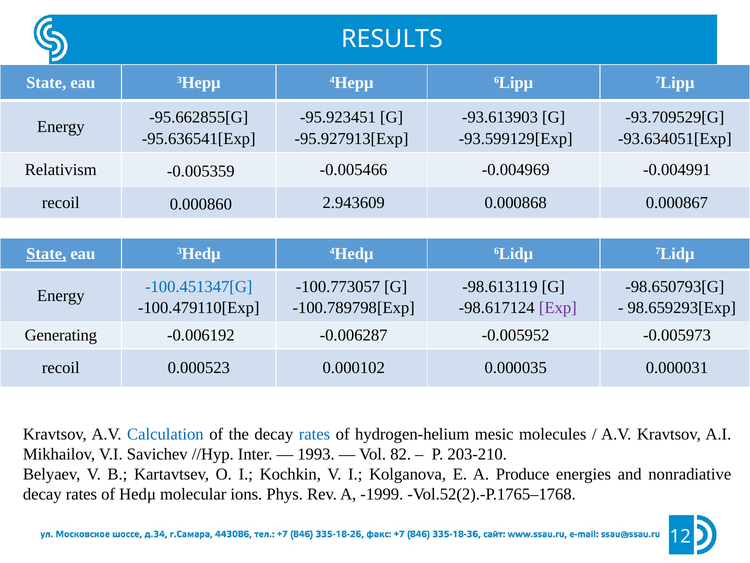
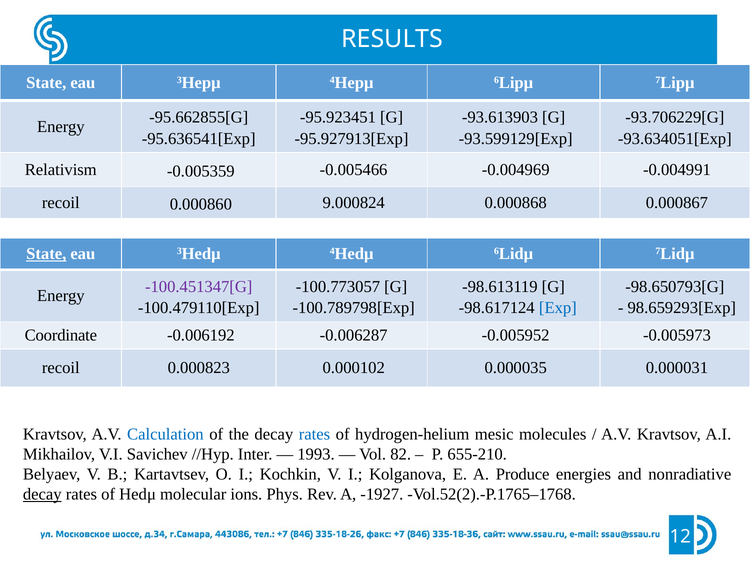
-93.709529[G: -93.709529[G -> -93.706229[G (675, 117)
2.943609: 2.943609 -> 9.000824 (354, 203)
-100.451347[G colour: blue -> purple (199, 286)
Exp colour: purple -> blue (558, 308)
Generating: Generating -> Coordinate (61, 335)
0.000523: 0.000523 -> 0.000823 (199, 368)
203-210: 203-210 -> 655-210 (477, 454)
decay underline: none -> present (42, 494)
-1999: -1999 -> -1927 (382, 494)
